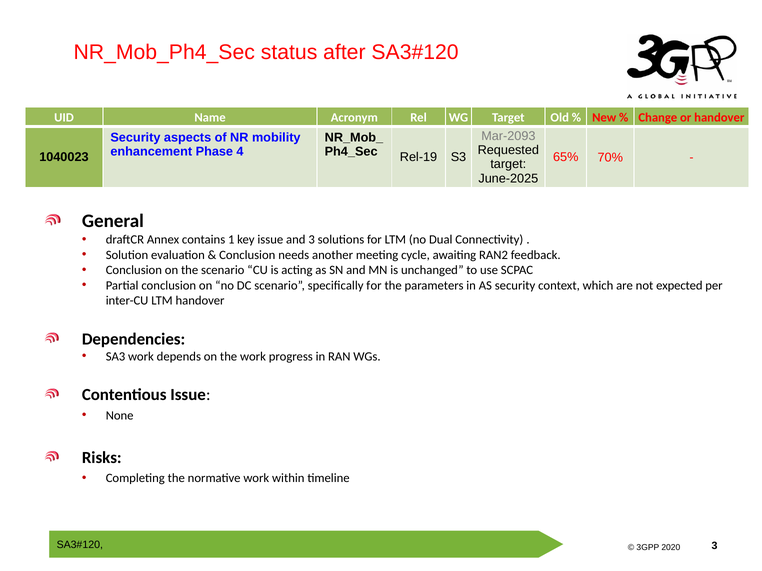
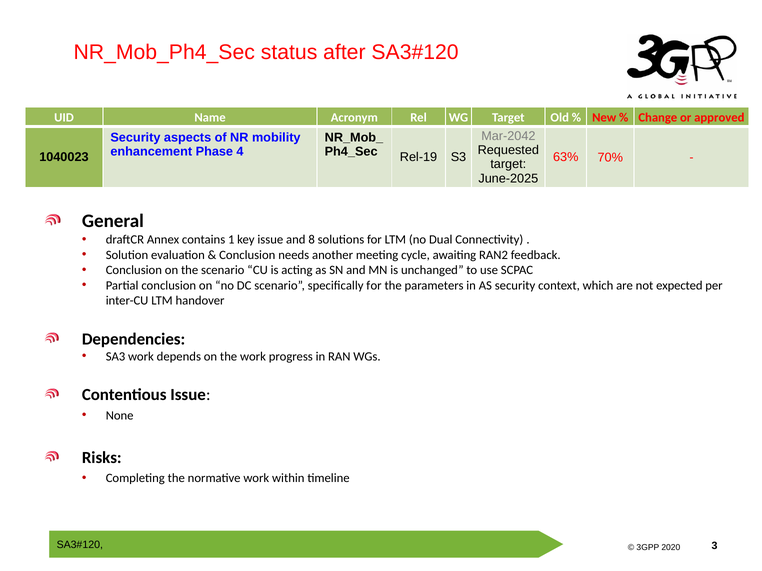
or handover: handover -> approved (719, 118)
Mar-2093: Mar-2093 -> Mar-2042 (508, 136)
65%: 65% -> 63% (566, 157)
and 3: 3 -> 8 (312, 240)
